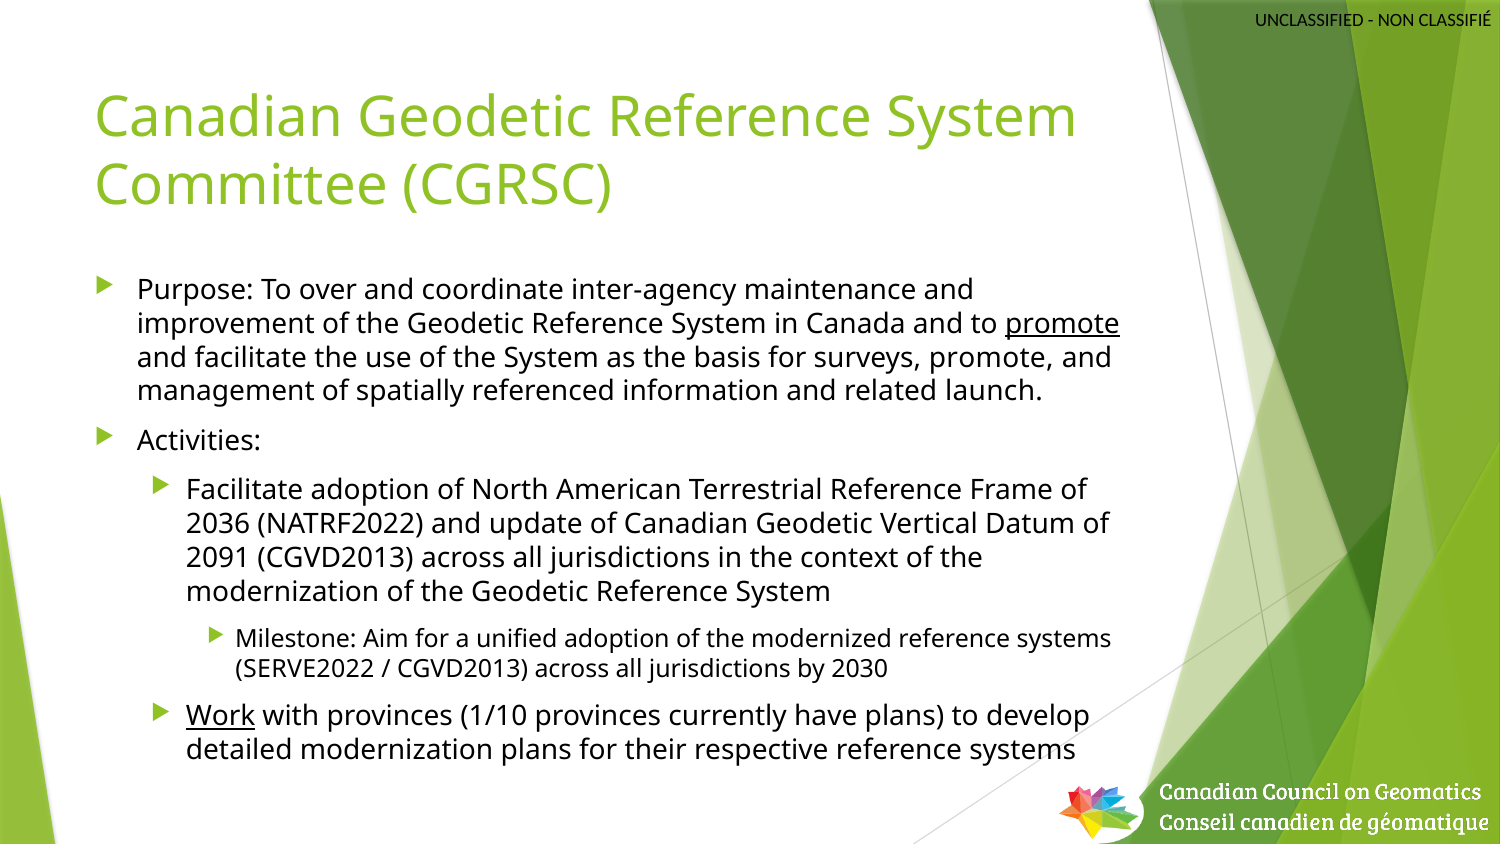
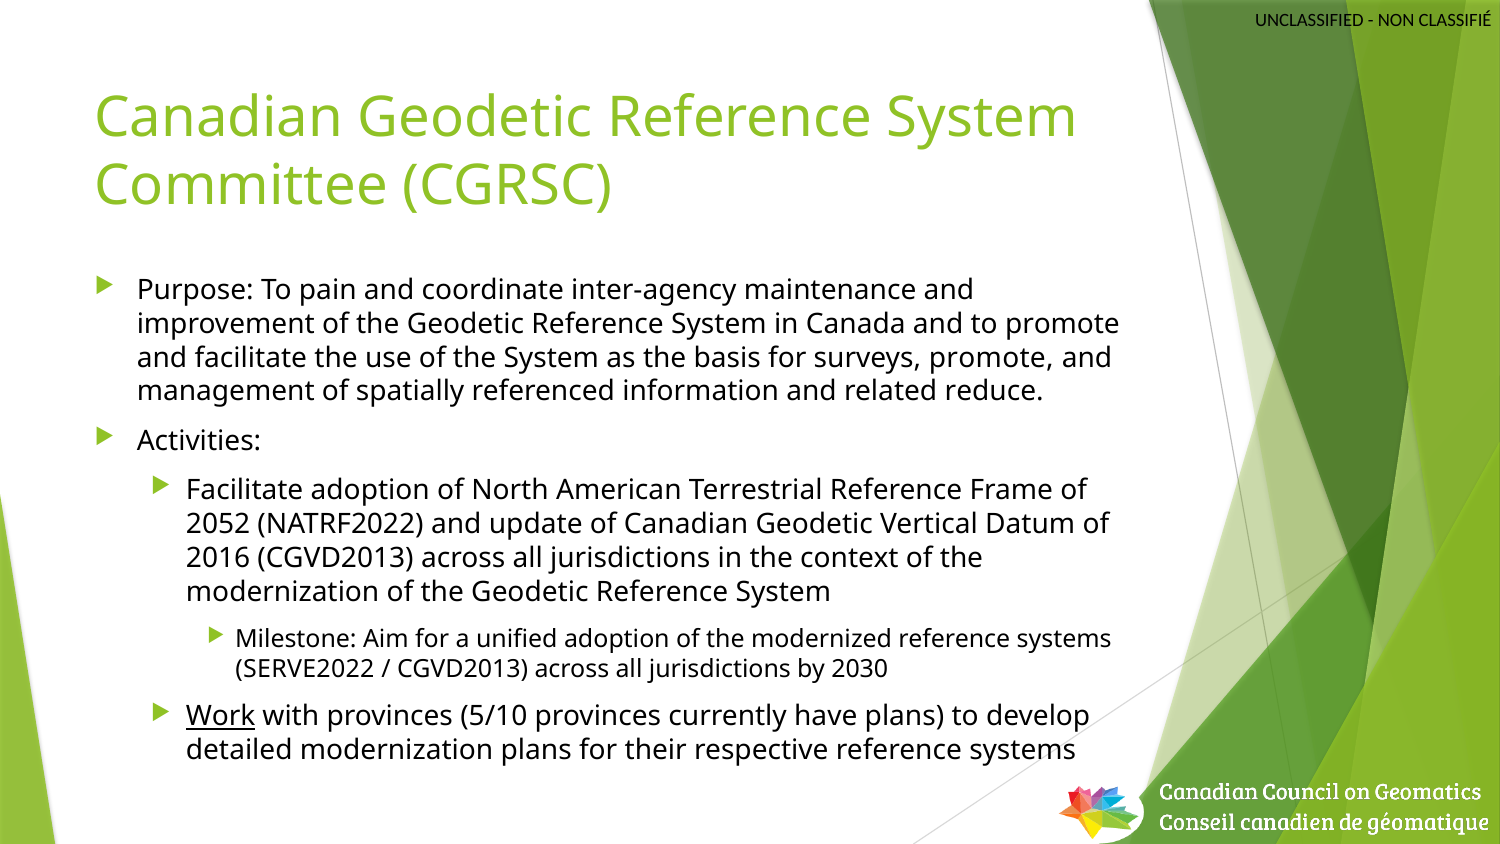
over: over -> pain (328, 290)
promote underline: present -> none (1062, 324)
launch: launch -> reduce (994, 392)
2036: 2036 -> 2052 (218, 524)
2091: 2091 -> 2016 (218, 558)
1/10: 1/10 -> 5/10 (494, 716)
